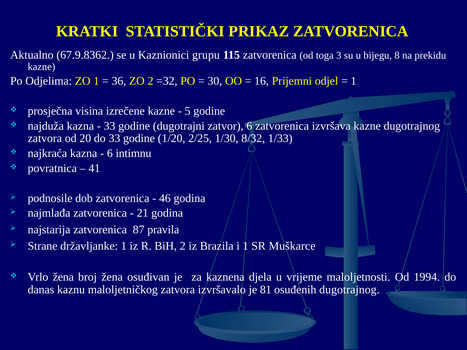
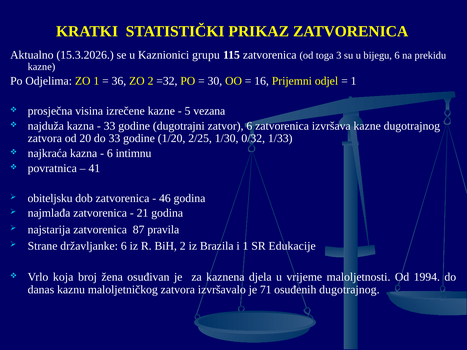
67.9.8362: 67.9.8362 -> 15.3.2026 (85, 55)
bijegu 8: 8 -> 6 (397, 55)
5 godine: godine -> vezana (209, 111)
8/32: 8/32 -> 0/32 (253, 139)
podnosile: podnosile -> obiteljsku (50, 198)
državljanke 1: 1 -> 6 (124, 246)
Muškarce: Muškarce -> Edukacije (292, 246)
Vrlo žena: žena -> koja (63, 277)
81: 81 -> 71 (266, 290)
